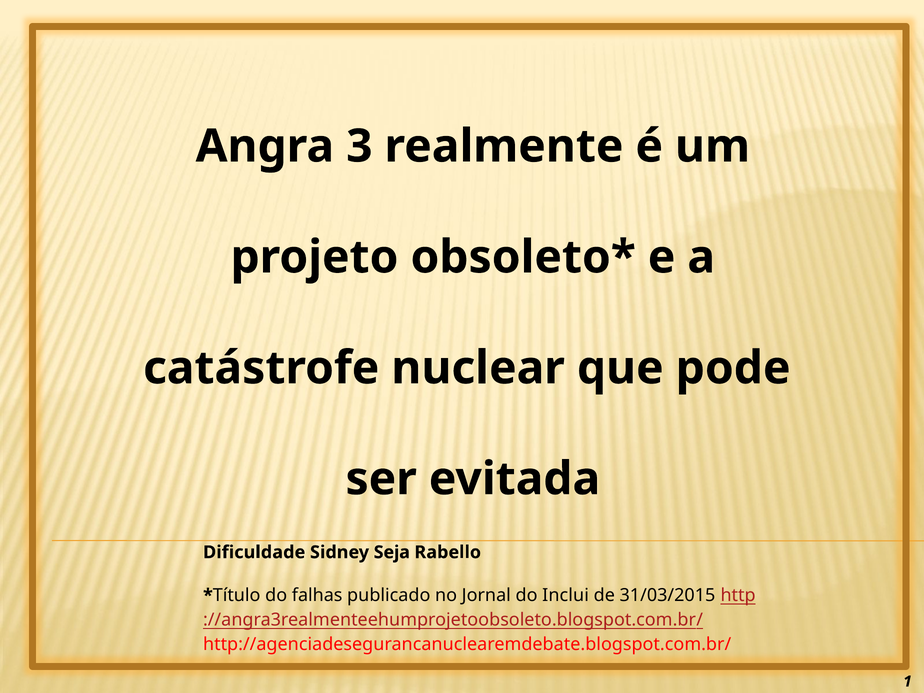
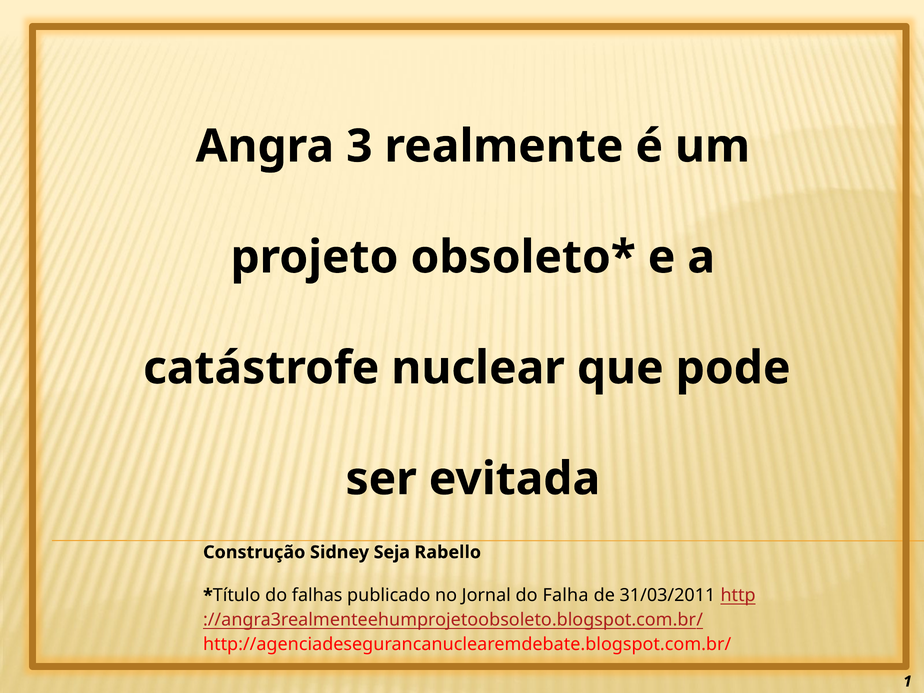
Dificuldade: Dificuldade -> Construção (254, 552)
Inclui: Inclui -> Falha (566, 595)
31/03/2015: 31/03/2015 -> 31/03/2011 (667, 595)
